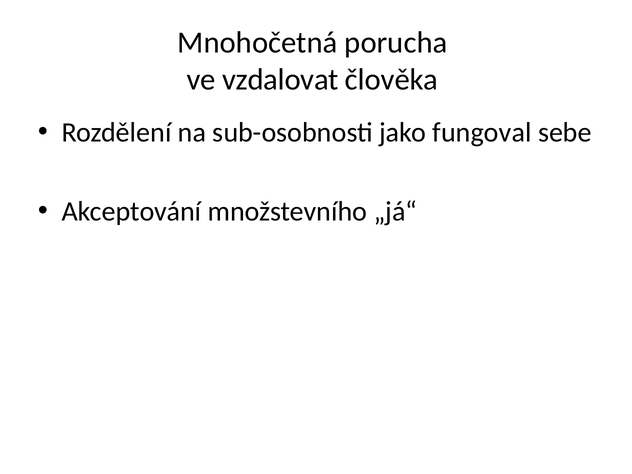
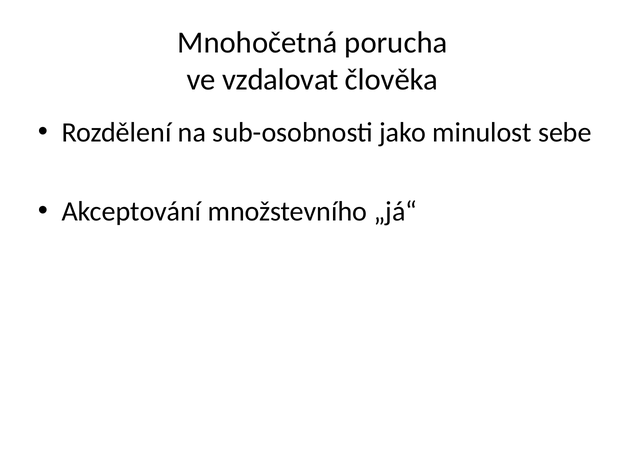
fungoval: fungoval -> minulost (482, 133)
